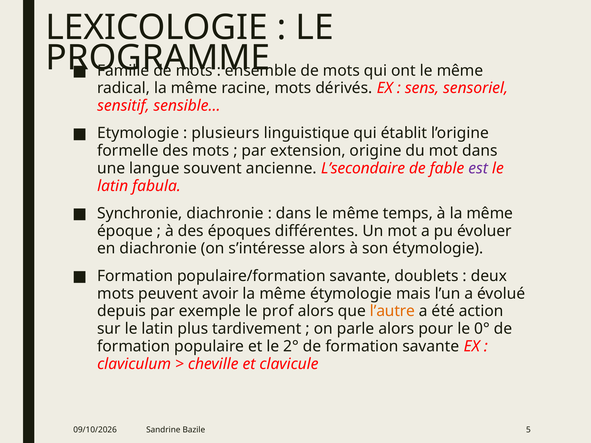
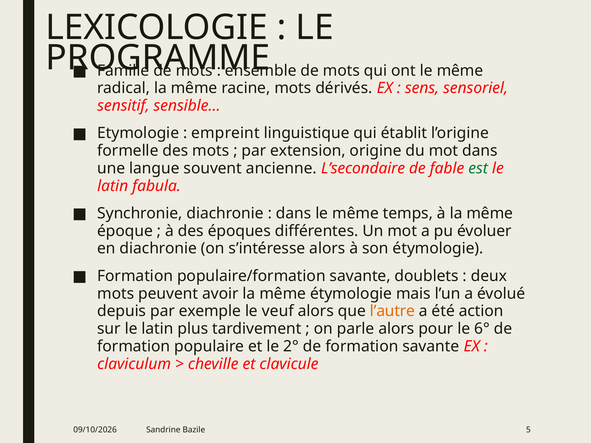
plusieurs: plusieurs -> empreint (226, 133)
est colour: purple -> green (478, 168)
prof: prof -> veuf (278, 311)
0°: 0° -> 6° (482, 329)
